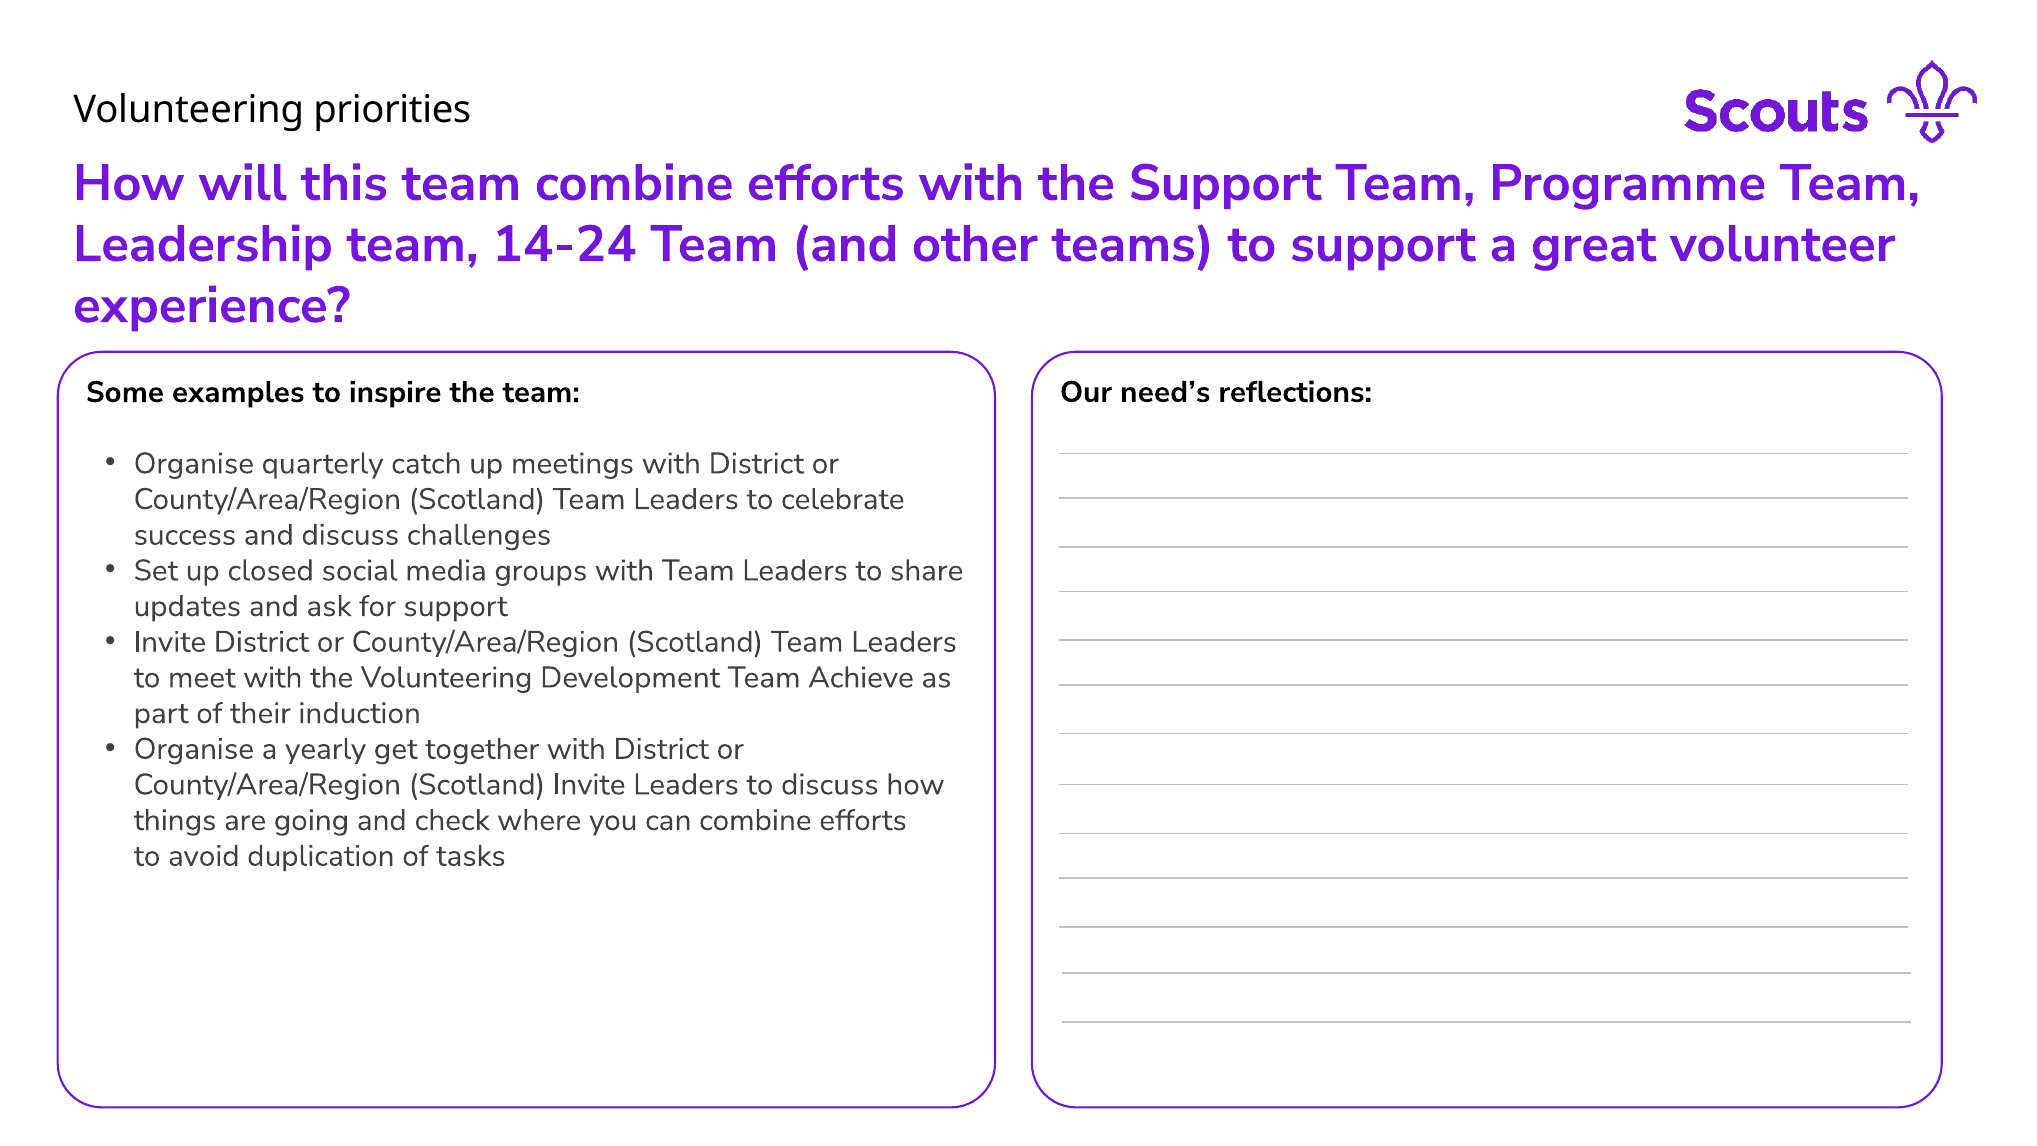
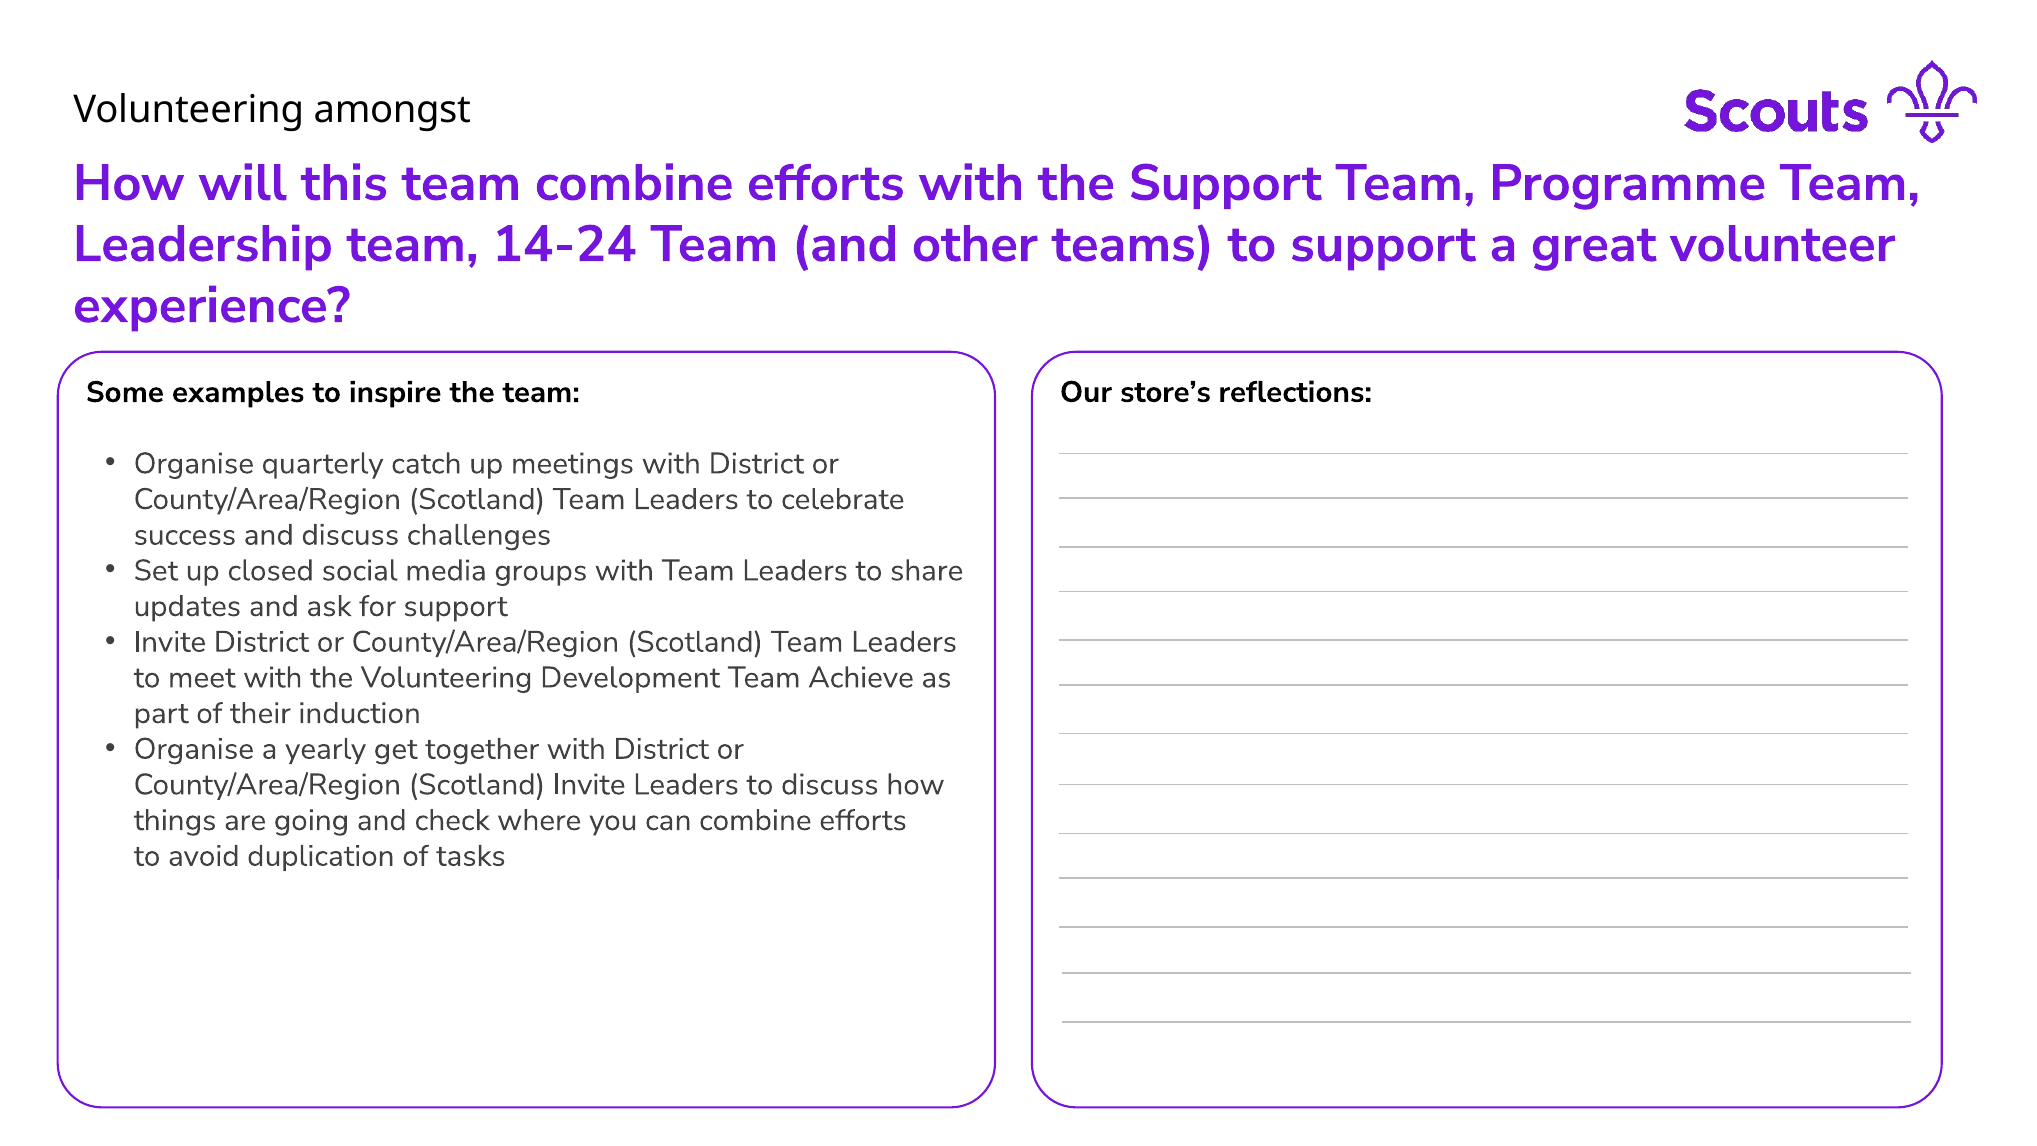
priorities: priorities -> amongst (392, 110)
need’s: need’s -> store’s (1165, 392)
